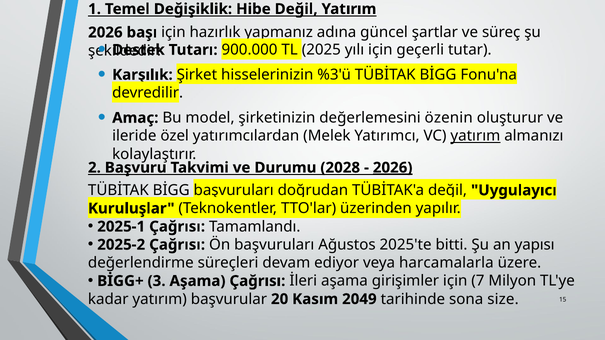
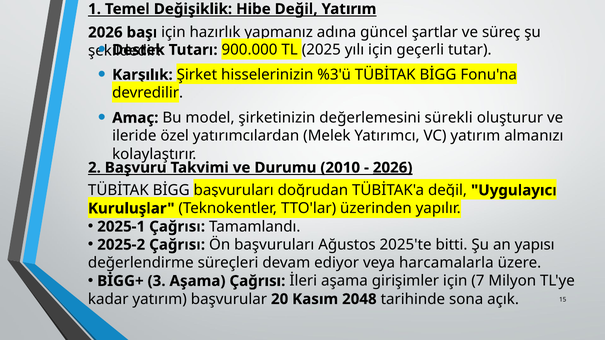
özenin: özenin -> sürekli (449, 118)
yatırım underline: present -> none (475, 136)
2028: 2028 -> 2010 (340, 168)
2049: 2049 -> 2048 (359, 299)
size: size -> açık (503, 299)
